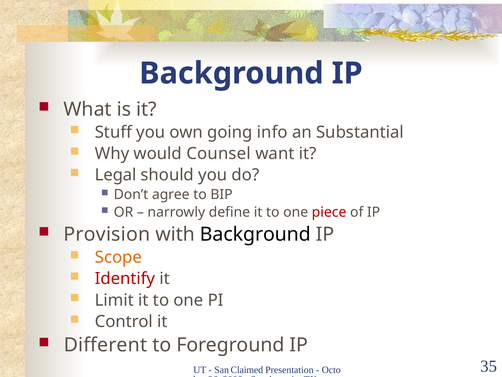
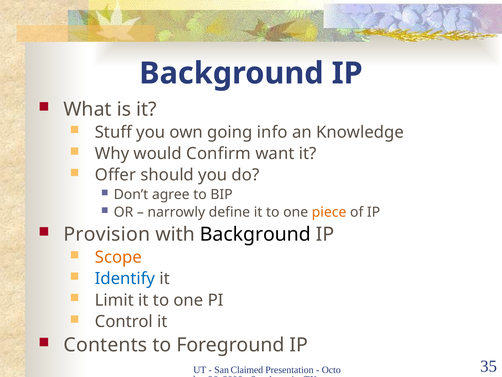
Substantial: Substantial -> Knowledge (360, 132)
Counsel: Counsel -> Confirm (219, 153)
Legal: Legal -> Offer (115, 175)
piece colour: red -> orange (329, 212)
Identify colour: red -> blue (125, 278)
Different: Different -> Contents (105, 345)
